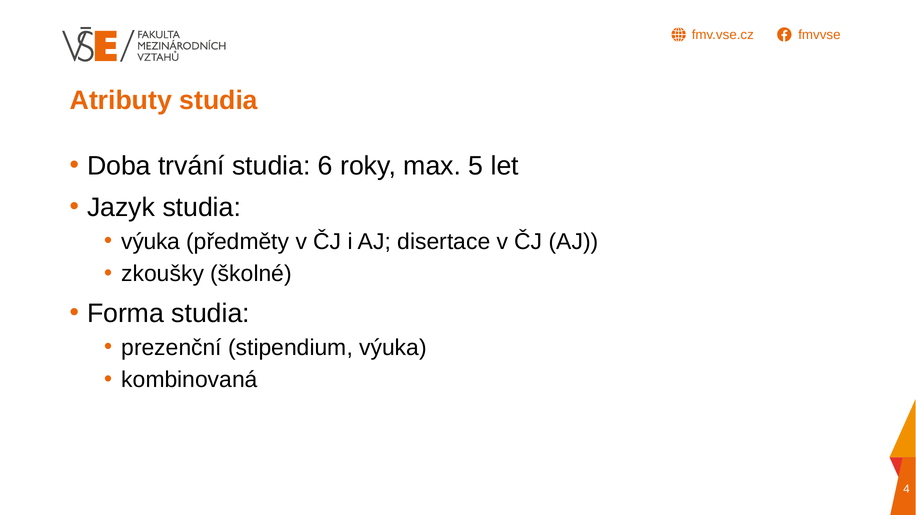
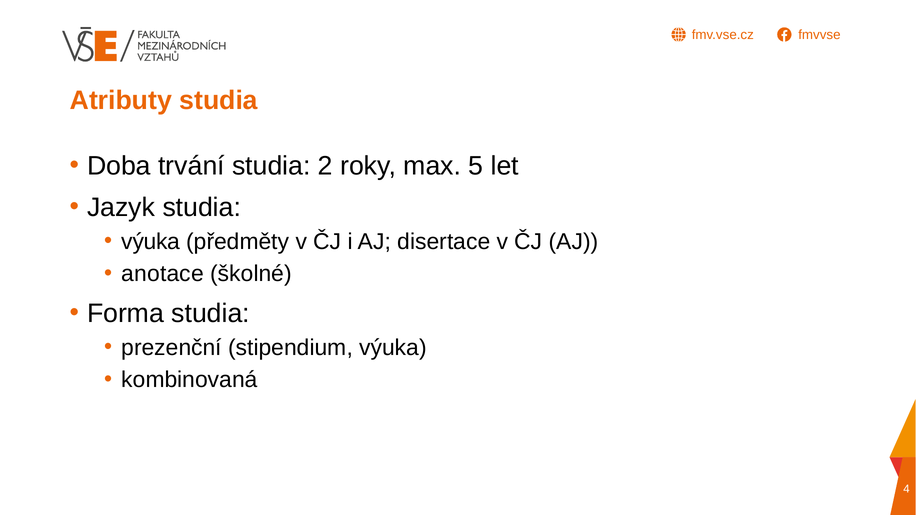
6: 6 -> 2 (325, 166)
zkoušky: zkoušky -> anotace (163, 274)
